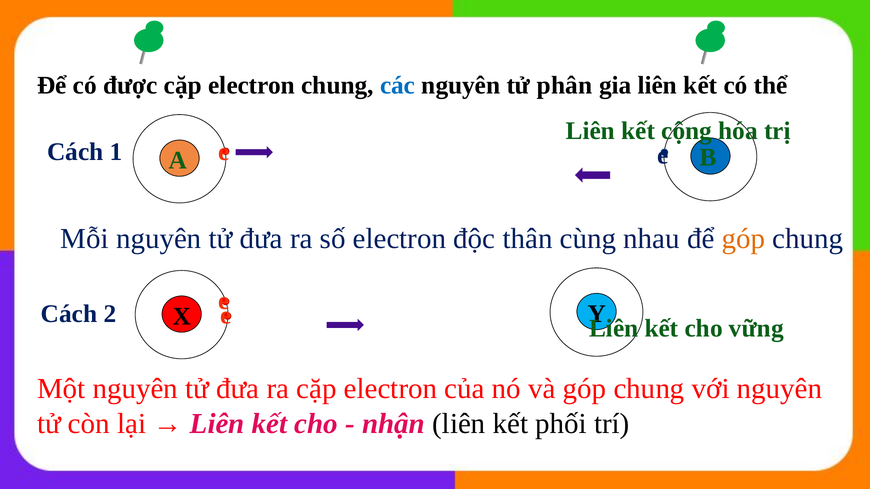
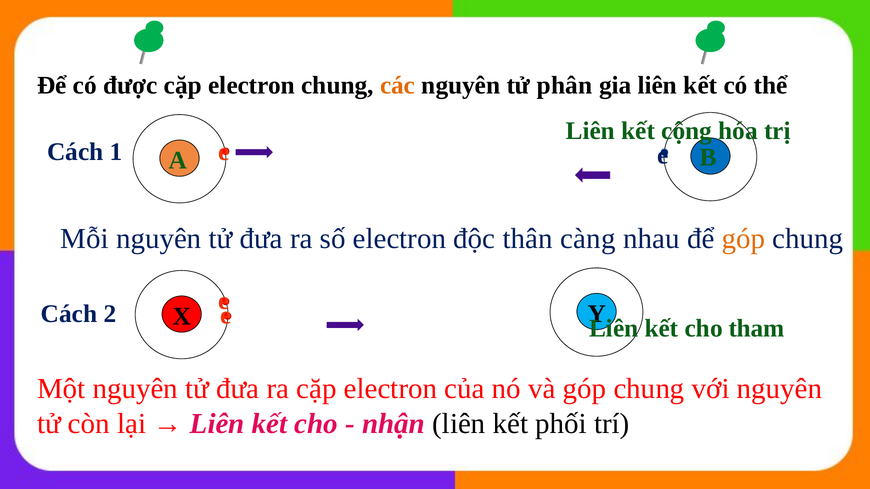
các colour: blue -> orange (398, 85)
cùng: cùng -> càng (588, 239)
vững: vững -> tham (757, 329)
